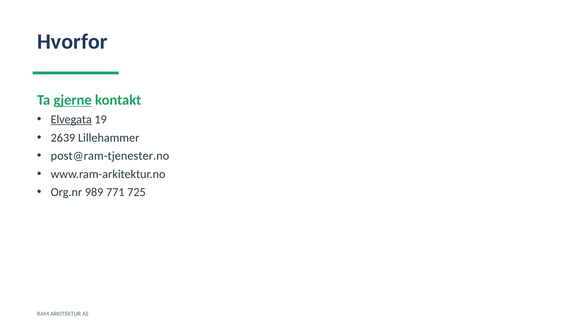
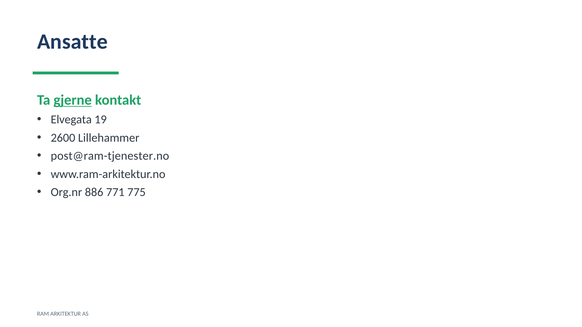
Hvorfor: Hvorfor -> Ansatte (72, 42)
Elvegata underline: present -> none (71, 120)
2639: 2639 -> 2600 (63, 138)
989: 989 -> 886 (94, 192)
725: 725 -> 775 (137, 192)
